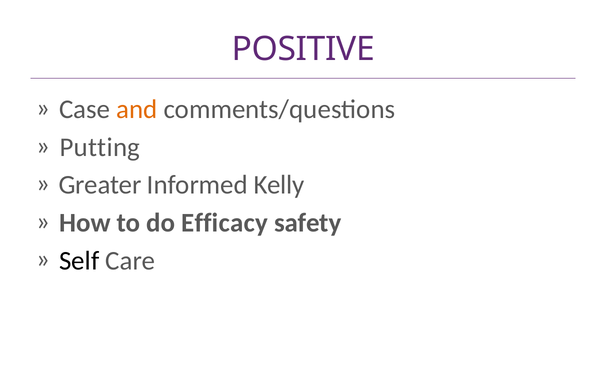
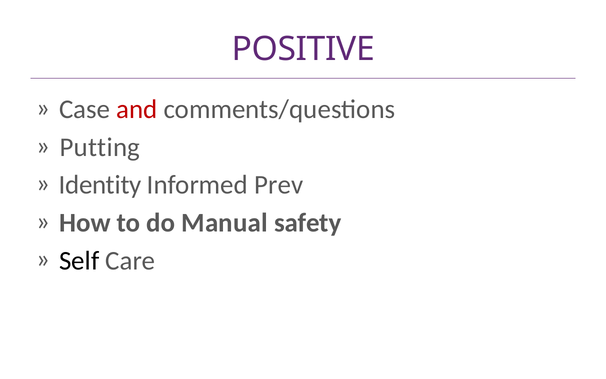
and colour: orange -> red (137, 109)
Greater: Greater -> Identity (100, 185)
Kelly: Kelly -> Prev (279, 185)
Efficacy: Efficacy -> Manual (225, 223)
